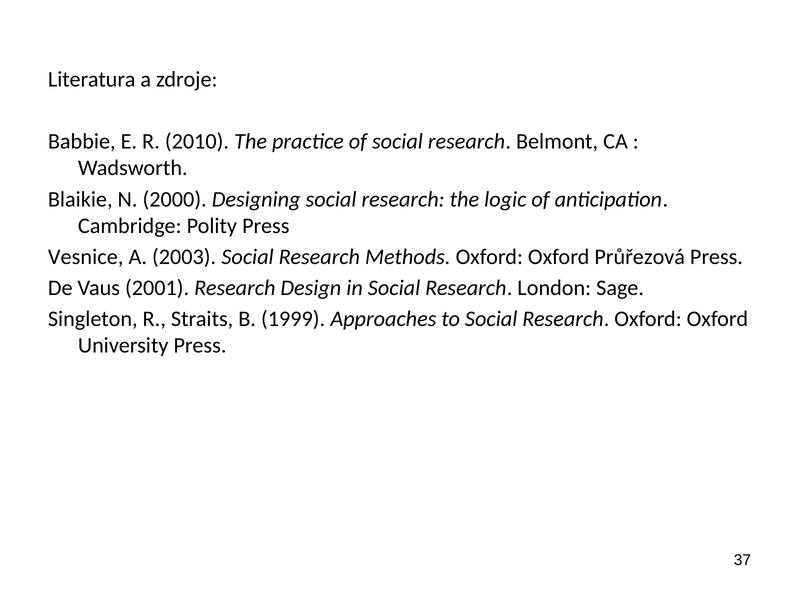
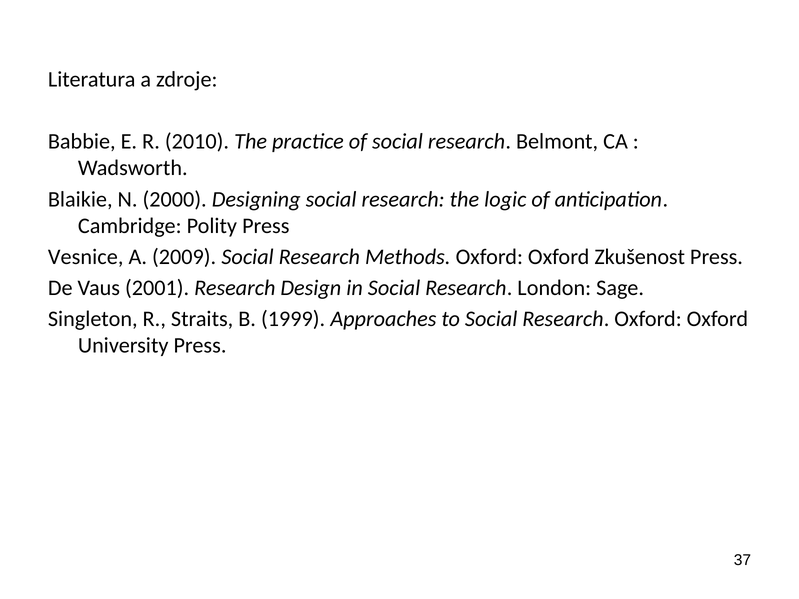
2003: 2003 -> 2009 (184, 257)
Průřezová: Průřezová -> Zkušenost (640, 257)
